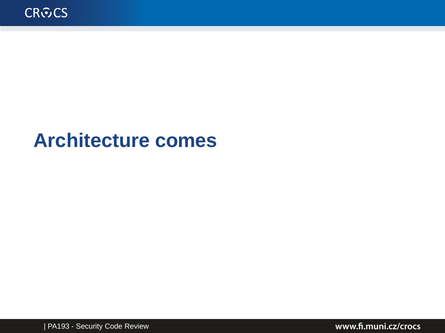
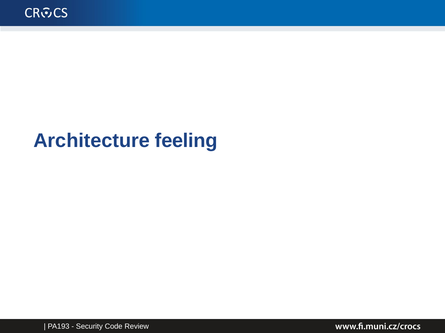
comes: comes -> feeling (186, 141)
